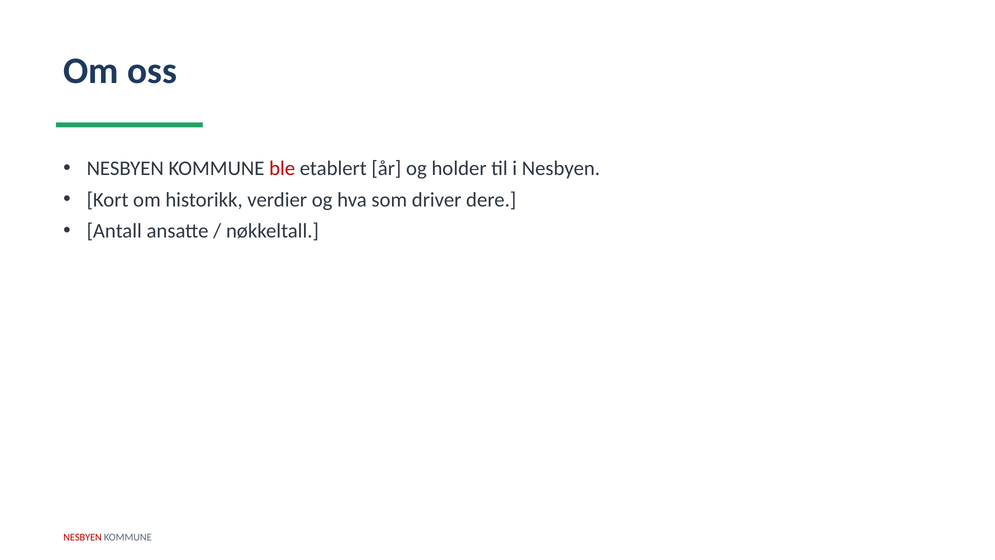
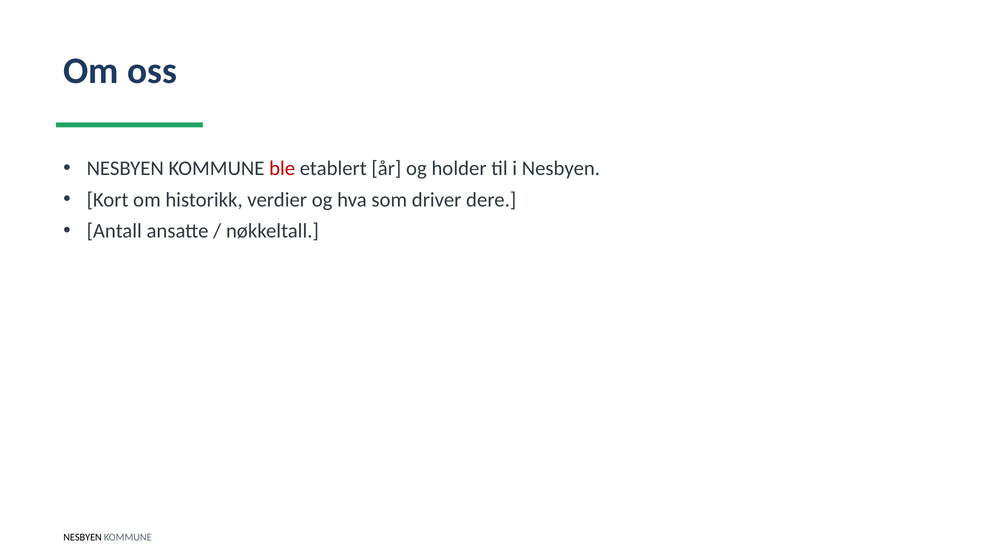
NESBYEN colour: red -> black (83, 537)
